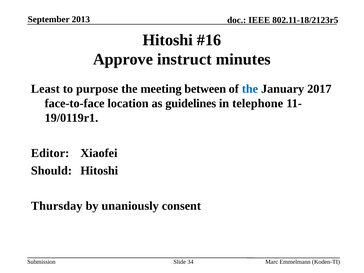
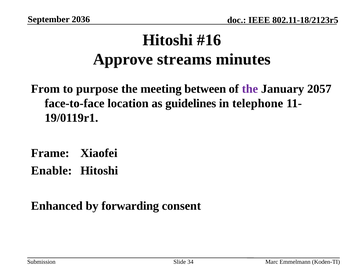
2013: 2013 -> 2036 (81, 19)
instruct: instruct -> streams (184, 59)
Least: Least -> From (45, 89)
the colour: blue -> purple (250, 89)
2017: 2017 -> 2057 (319, 89)
Editor: Editor -> Frame (50, 153)
Should: Should -> Enable (51, 171)
Thursday: Thursday -> Enhanced (57, 206)
unaniously: unaniously -> forwarding (130, 206)
